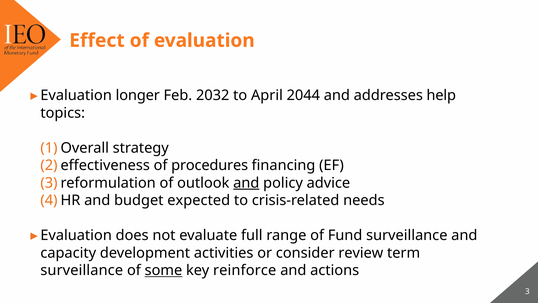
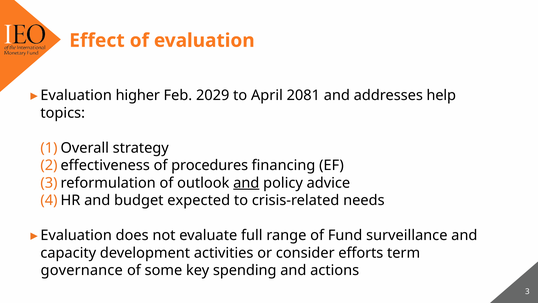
longer: longer -> higher (138, 95)
2032: 2032 -> 2029 (213, 95)
2044: 2044 -> 2081 (303, 95)
review: review -> efforts (361, 253)
surveillance: surveillance -> governance (82, 270)
some underline: present -> none (163, 270)
reinforce: reinforce -> spending (245, 270)
